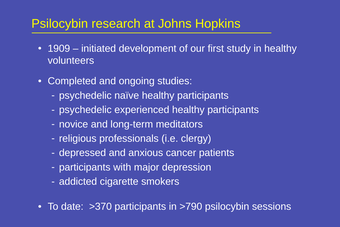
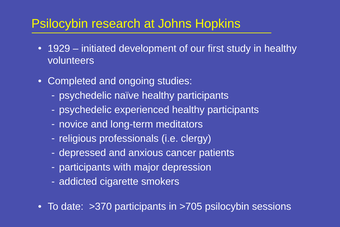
1909: 1909 -> 1929 (59, 48)
>790: >790 -> >705 (191, 206)
